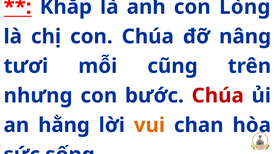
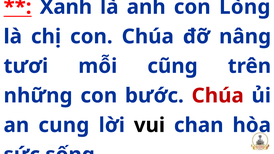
Khắp: Khắp -> Xanh (66, 7)
nhưng: nhưng -> những (38, 96)
hằng: hằng -> cung (64, 125)
vui colour: orange -> black (149, 125)
